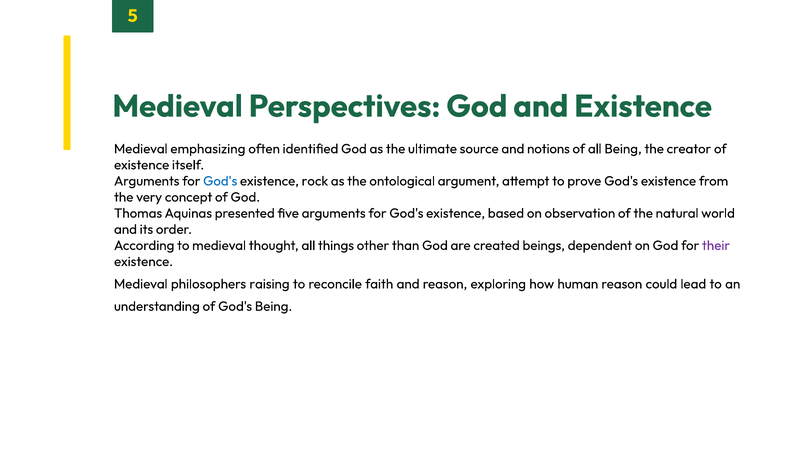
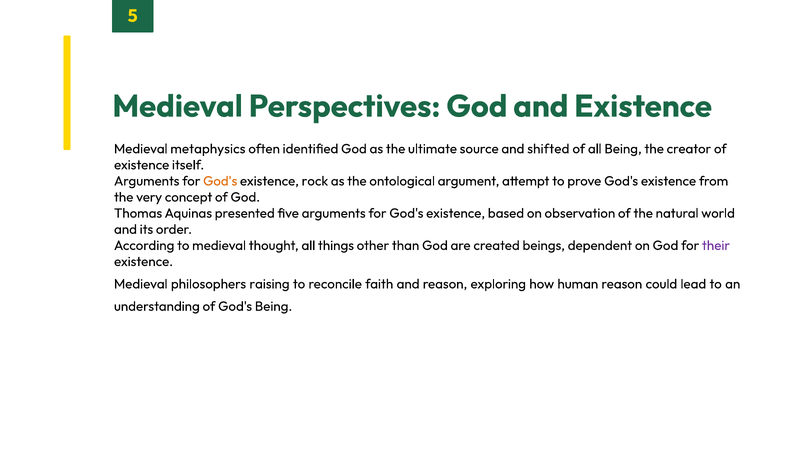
emphasizing: emphasizing -> metaphysics (208, 149)
notions: notions -> shifted (548, 149)
God's colour: blue -> orange (220, 181)
